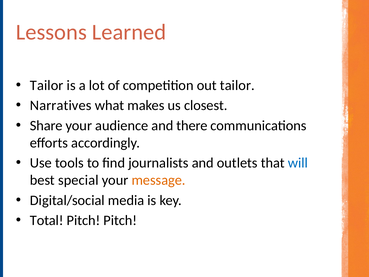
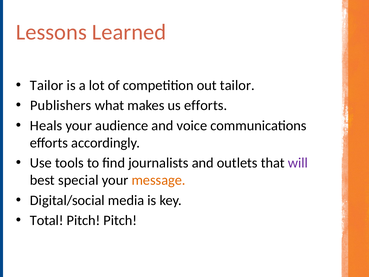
Narratives: Narratives -> Publishers (61, 105)
us closest: closest -> efforts (206, 105)
Share: Share -> Heals (46, 125)
there: there -> voice (192, 125)
will colour: blue -> purple (298, 163)
